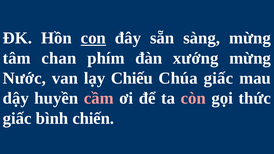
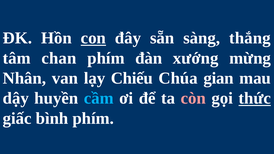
sàng mừng: mừng -> thắng (250, 38)
Nước: Nước -> Nhân (24, 78)
Chúa giấc: giấc -> gian (219, 78)
cầm colour: pink -> light blue (99, 98)
thức underline: none -> present (255, 98)
bình chiến: chiến -> phím (93, 118)
